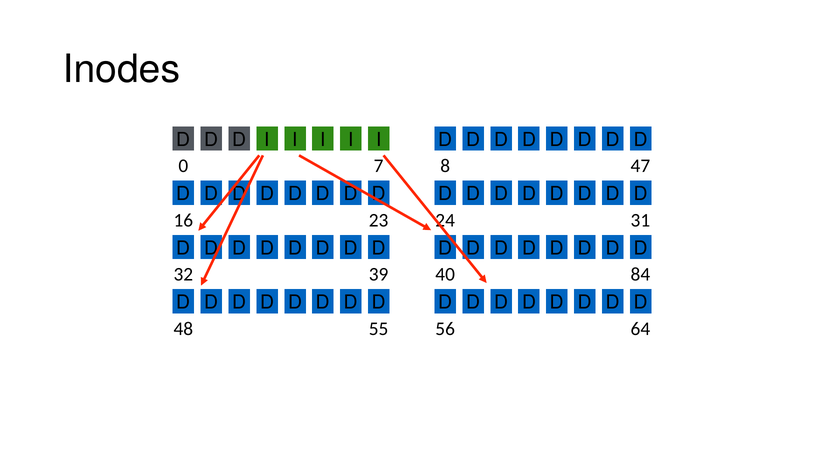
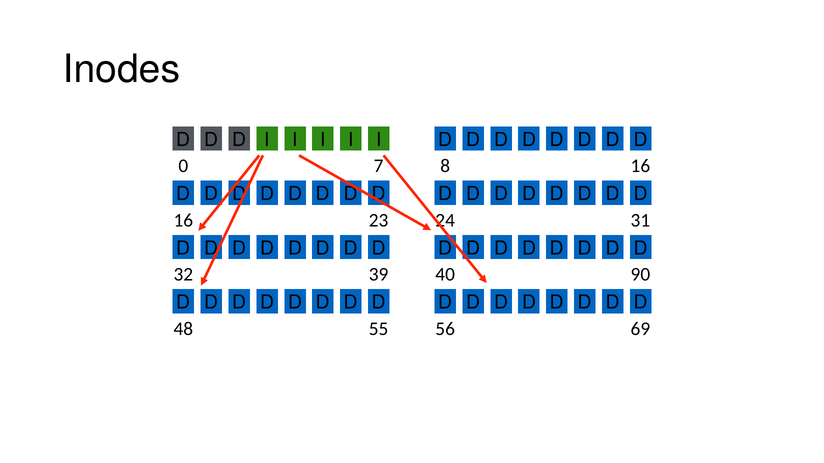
47: 47 -> 16 (640, 166)
84: 84 -> 90 (640, 275)
64: 64 -> 69 (640, 329)
